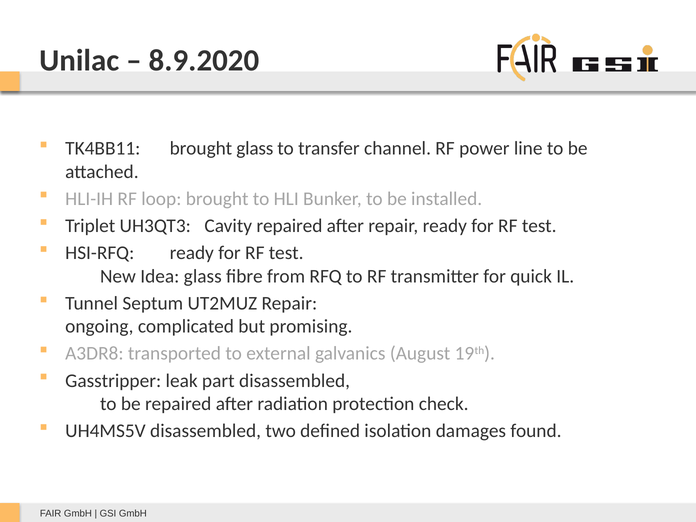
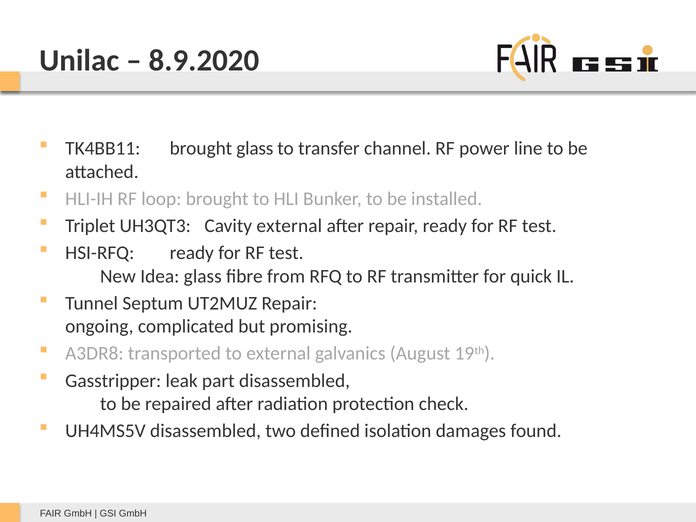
Cavity repaired: repaired -> external (289, 226)
